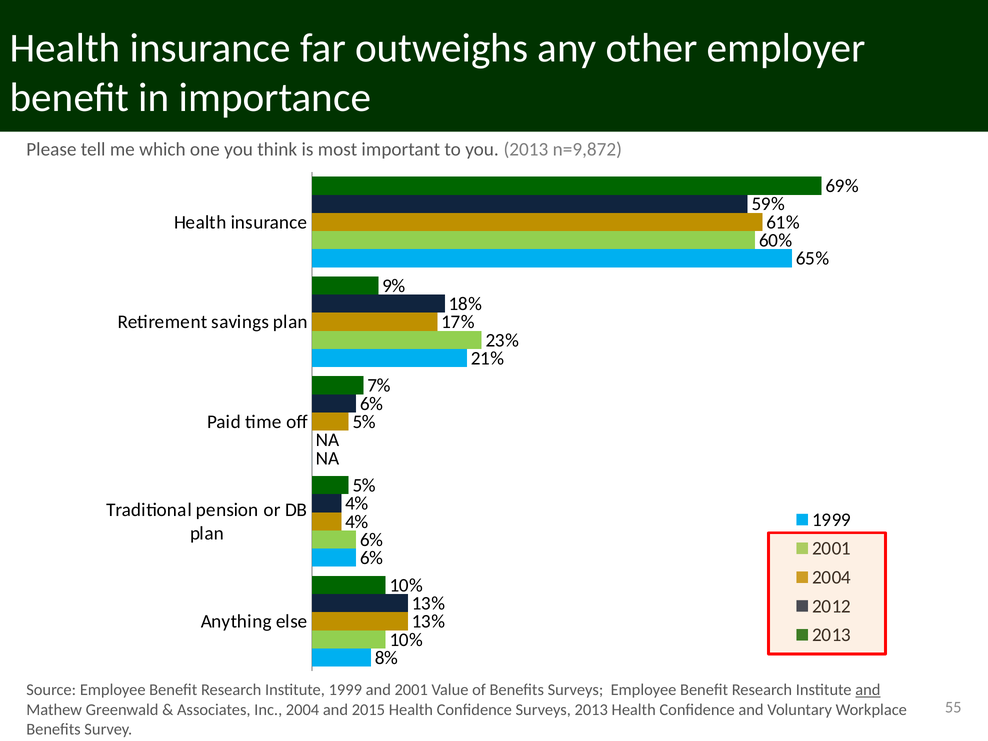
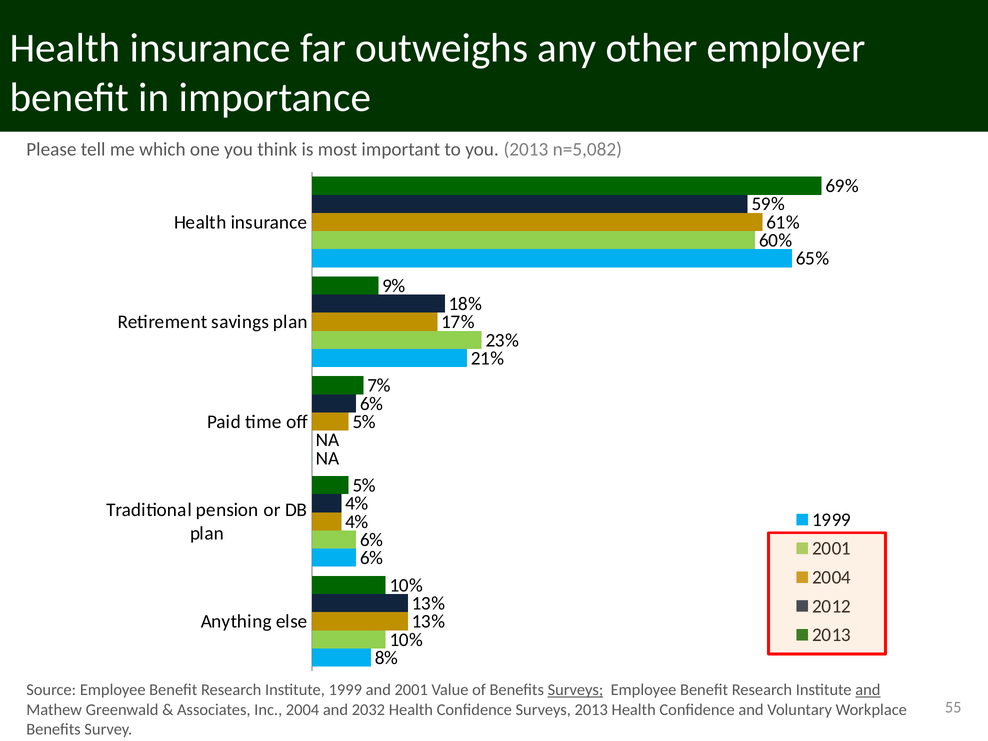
n=9,872: n=9,872 -> n=5,082 (587, 150)
Surveys underline: none -> present (575, 690)
2015: 2015 -> 2032 (368, 710)
